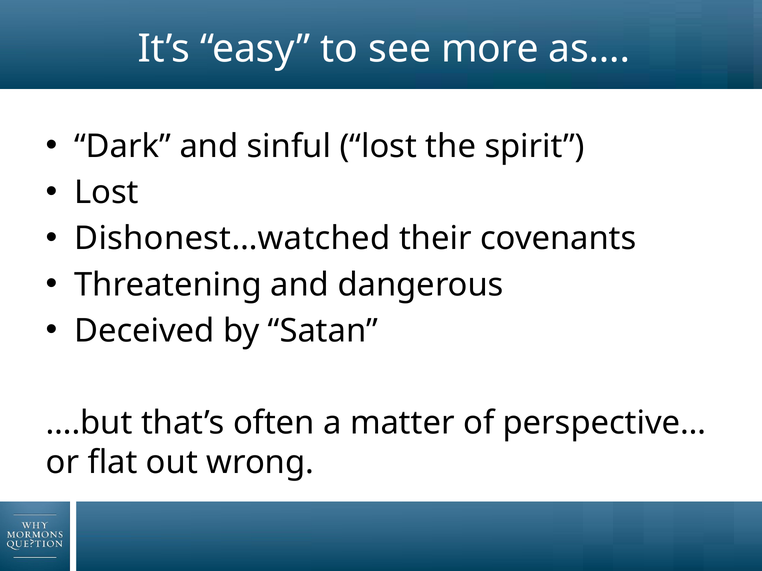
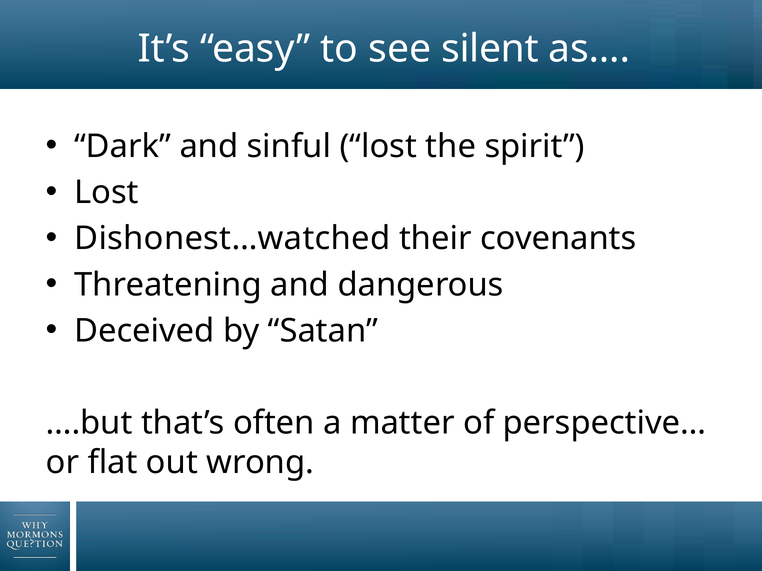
more: more -> silent (490, 49)
